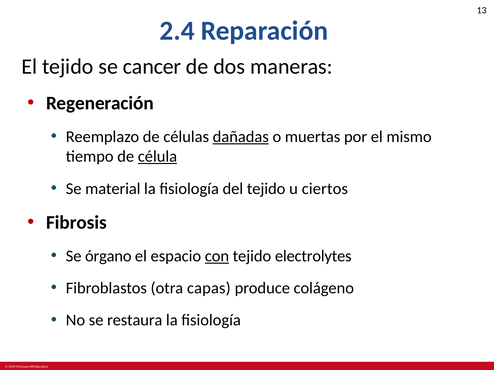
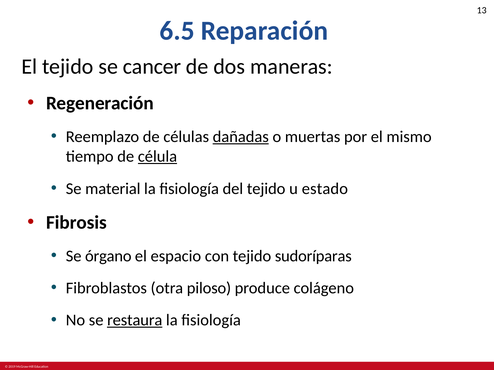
2.4: 2.4 -> 6.5 (177, 31)
ciertos: ciertos -> estado (325, 189)
con underline: present -> none (217, 256)
electrolytes: electrolytes -> sudoríparas (313, 256)
capas: capas -> piloso (209, 288)
restaura underline: none -> present (135, 321)
